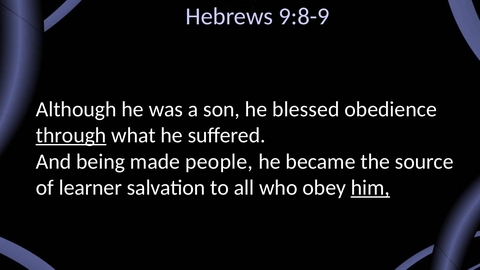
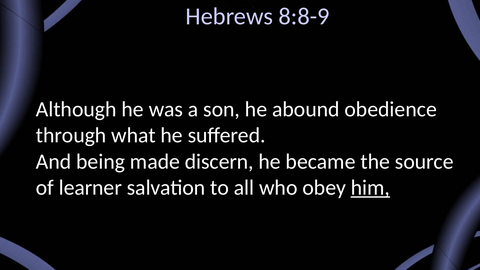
9:8-9: 9:8-9 -> 8:8-9 (304, 17)
blessed: blessed -> abound (306, 109)
through underline: present -> none (71, 135)
people: people -> discern (219, 162)
